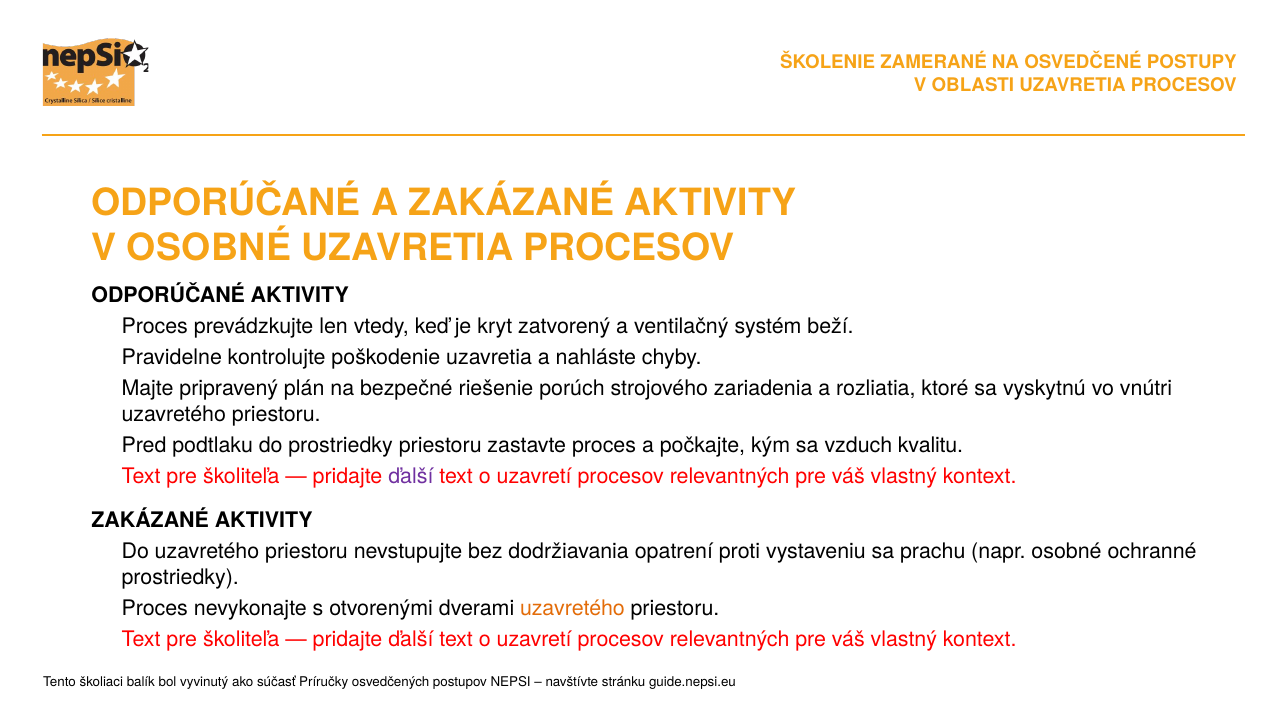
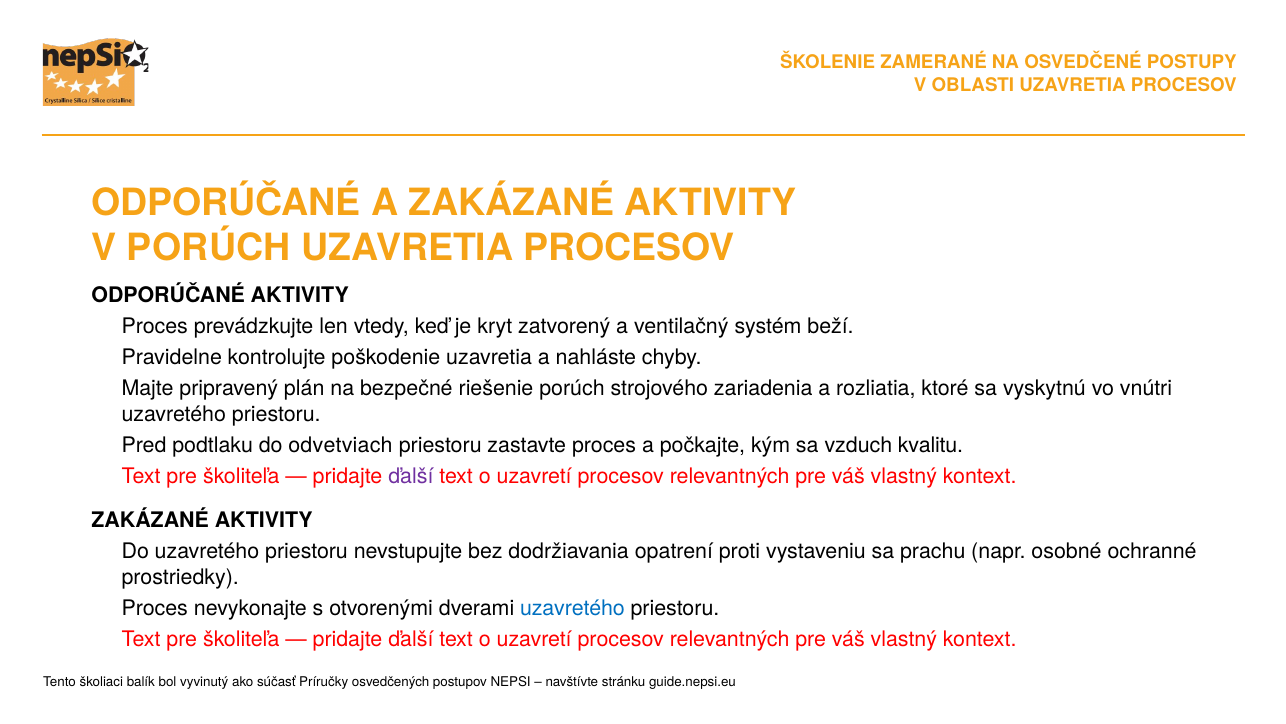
V OSOBNÉ: OSOBNÉ -> PORÚCH (209, 248)
do prostriedky: prostriedky -> odvetviach (341, 445)
uzavretého colour: orange -> blue (572, 608)
